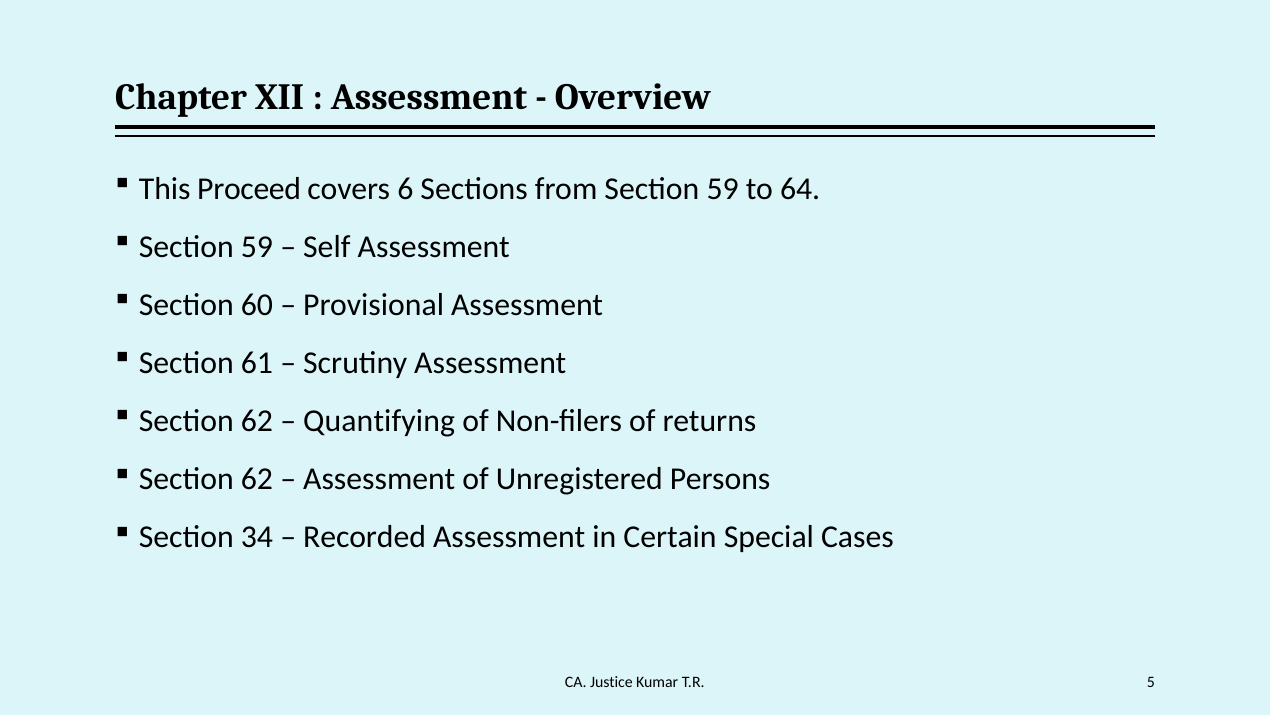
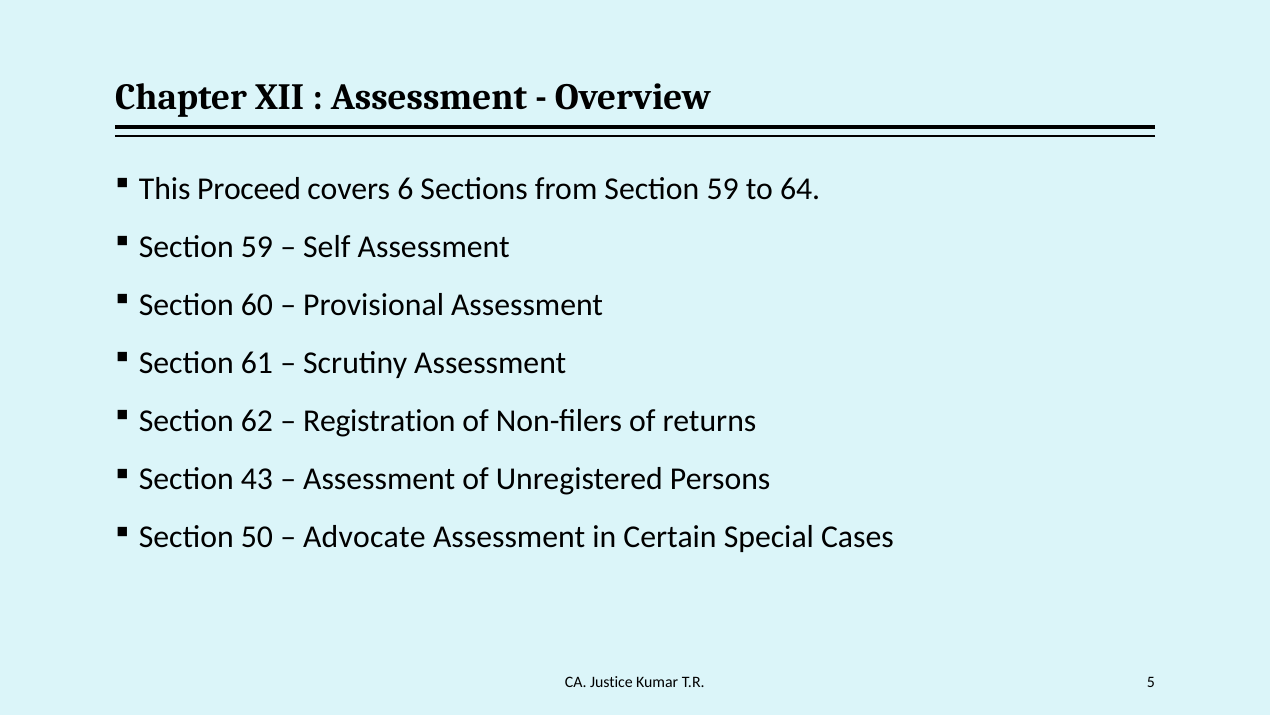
Quantifying: Quantifying -> Registration (379, 421)
62: 62 -> 43 (257, 479)
34: 34 -> 50 (257, 537)
Recorded: Recorded -> Advocate (364, 537)
